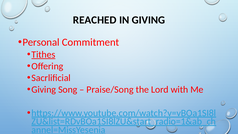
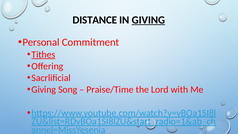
REACHED: REACHED -> DISTANCE (95, 20)
GIVING underline: none -> present (148, 20)
Praise/Song: Praise/Song -> Praise/Time (110, 89)
